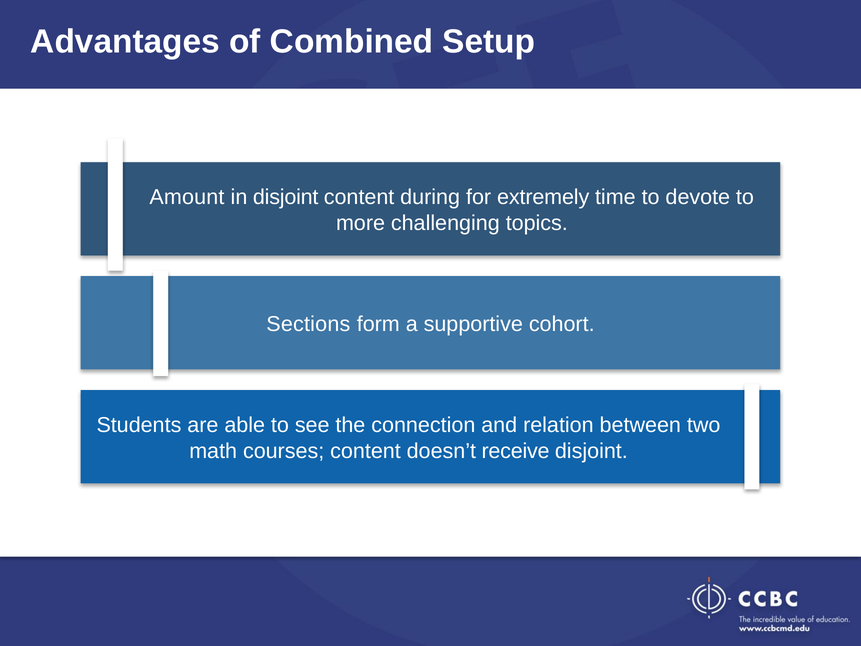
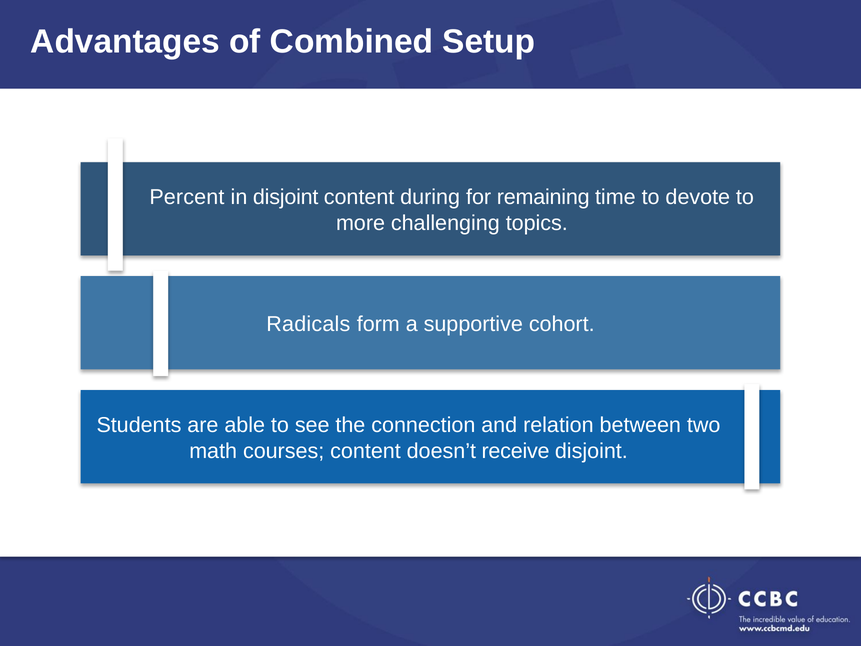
Amount: Amount -> Percent (187, 197)
extremely: extremely -> remaining (543, 197)
Sections: Sections -> Radicals (308, 324)
